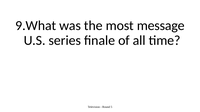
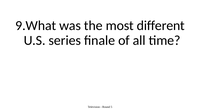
message: message -> different (161, 26)
